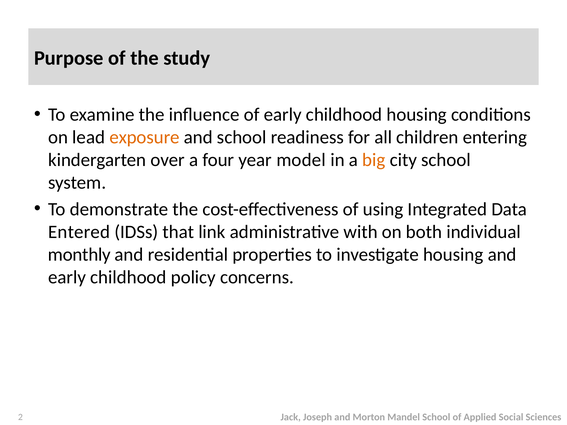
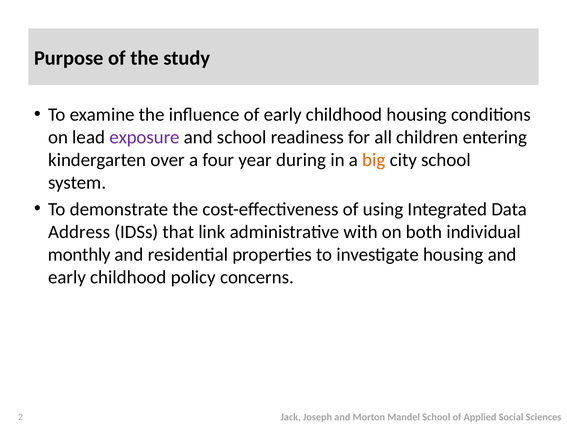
exposure colour: orange -> purple (144, 137)
model: model -> during (301, 160)
Entered: Entered -> Address (79, 232)
